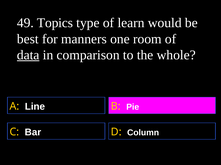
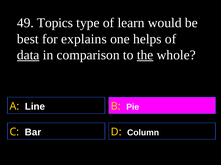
manners: manners -> explains (84, 39)
room: room -> helps (147, 39)
the underline: none -> present (145, 55)
